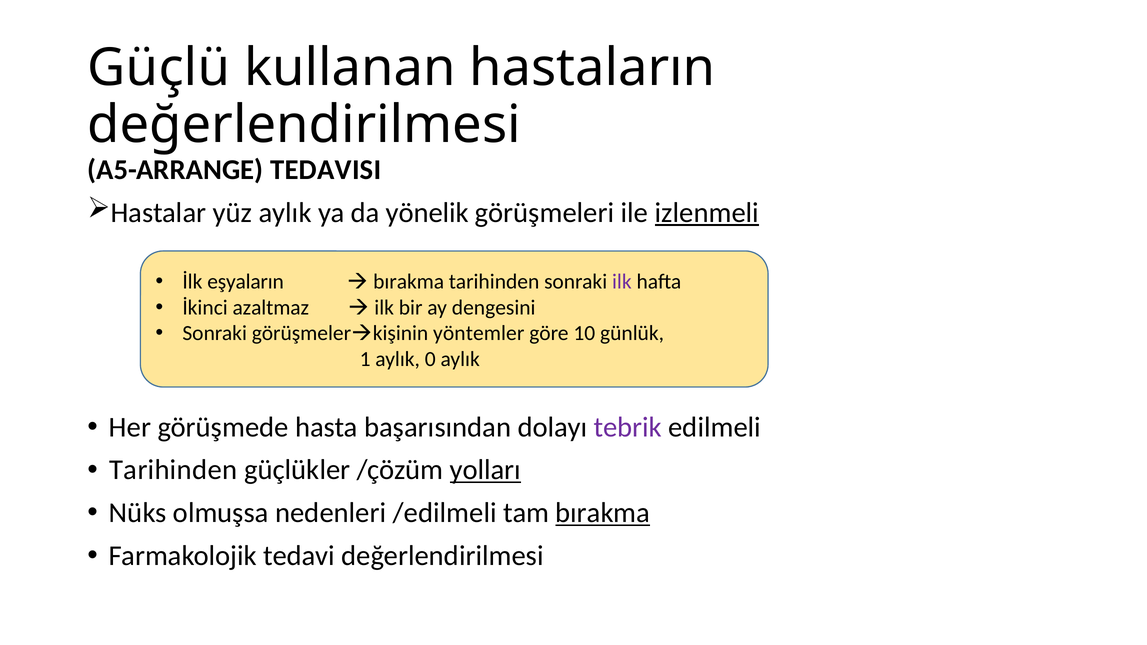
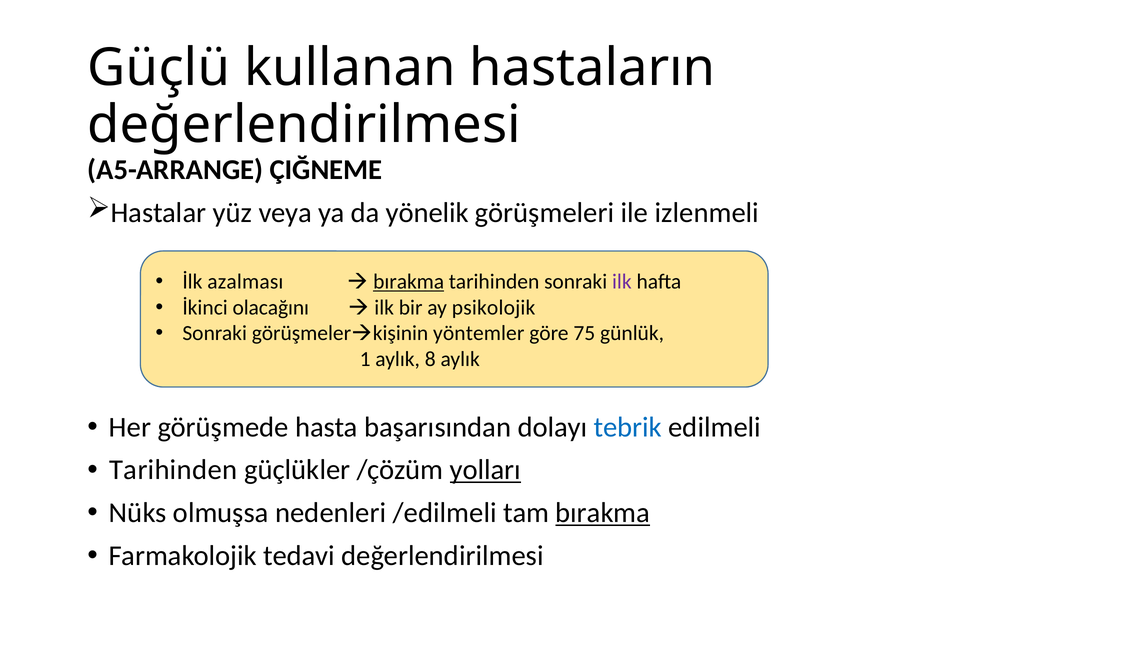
TEDAVISI: TEDAVISI -> ÇIĞNEME (326, 170)
yüz aylık: aylık -> veya (285, 213)
izlenmeli underline: present -> none (707, 213)
eşyaların: eşyaların -> azalması (245, 282)
bırakma underline: none -> present (409, 282)
azaltmaz: azaltmaz -> olacağını (271, 308)
dengesini: dengesini -> psikolojik (494, 308)
10: 10 -> 75 (584, 333)
0: 0 -> 8 (430, 359)
tebrik colour: purple -> blue (628, 427)
